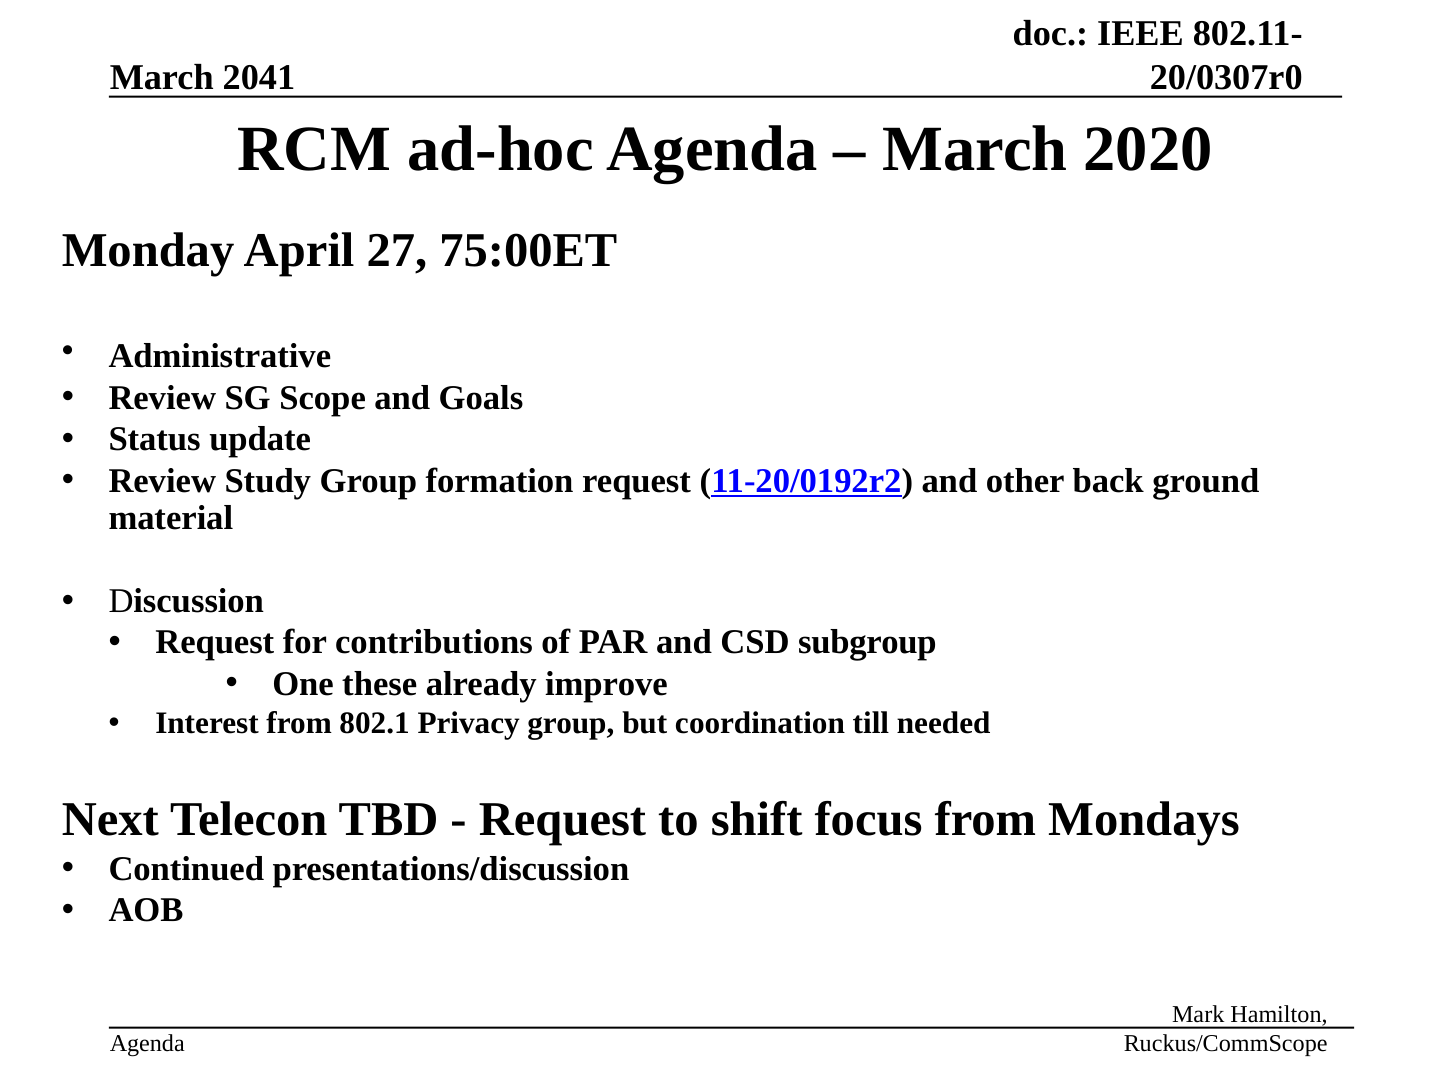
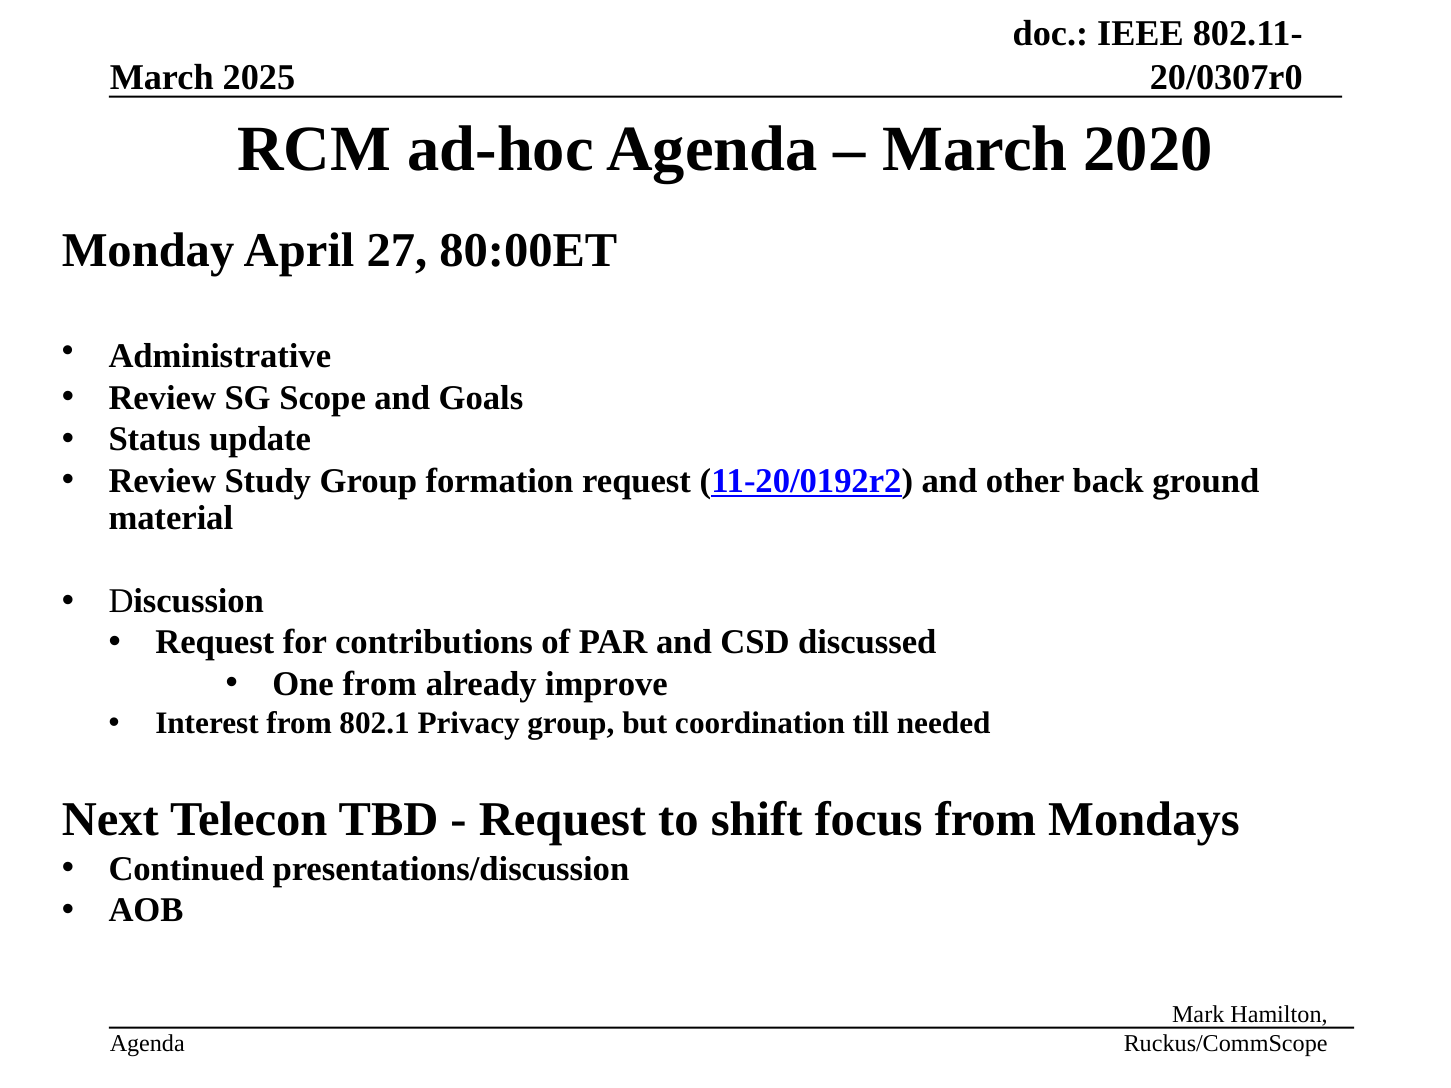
2041: 2041 -> 2025 (259, 77)
75:00ET: 75:00ET -> 80:00ET (528, 251)
subgroup: subgroup -> discussed (867, 643)
One these: these -> from (380, 684)
